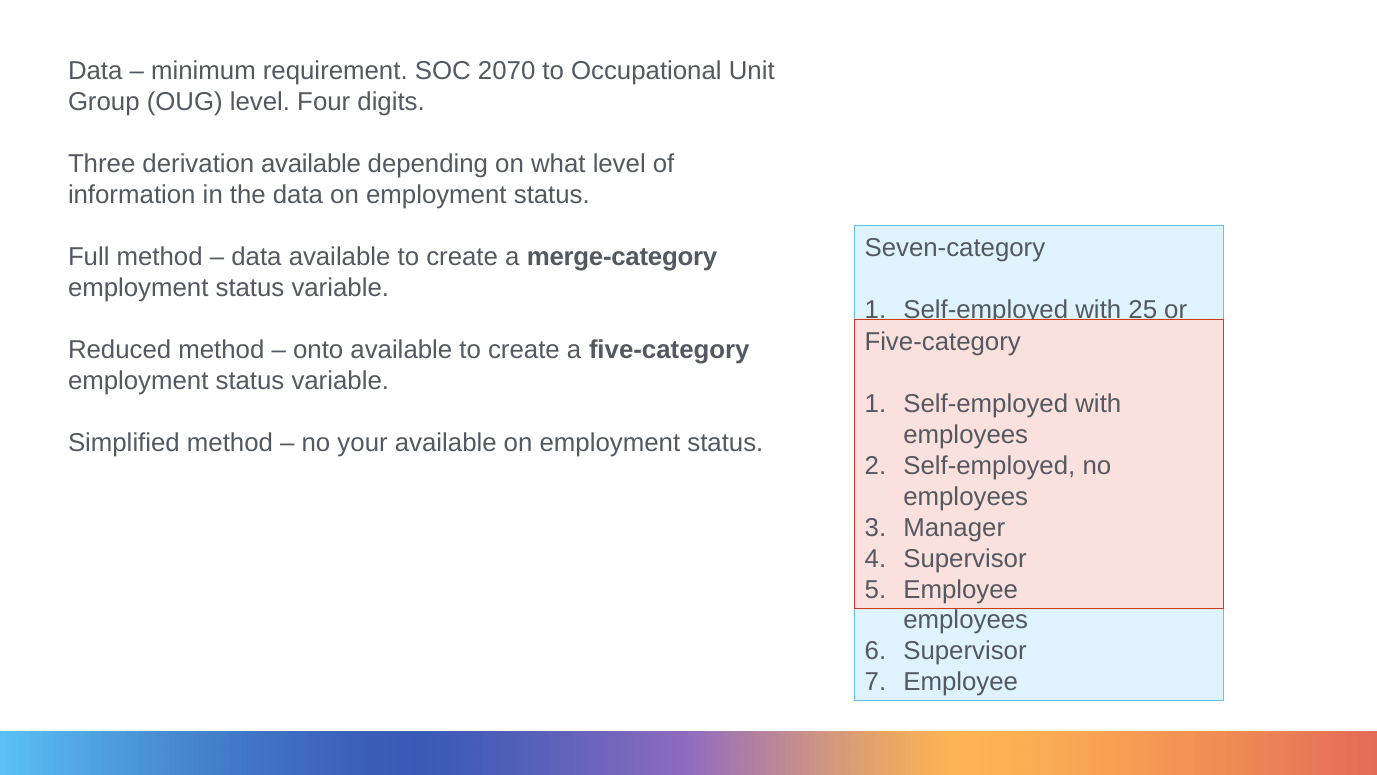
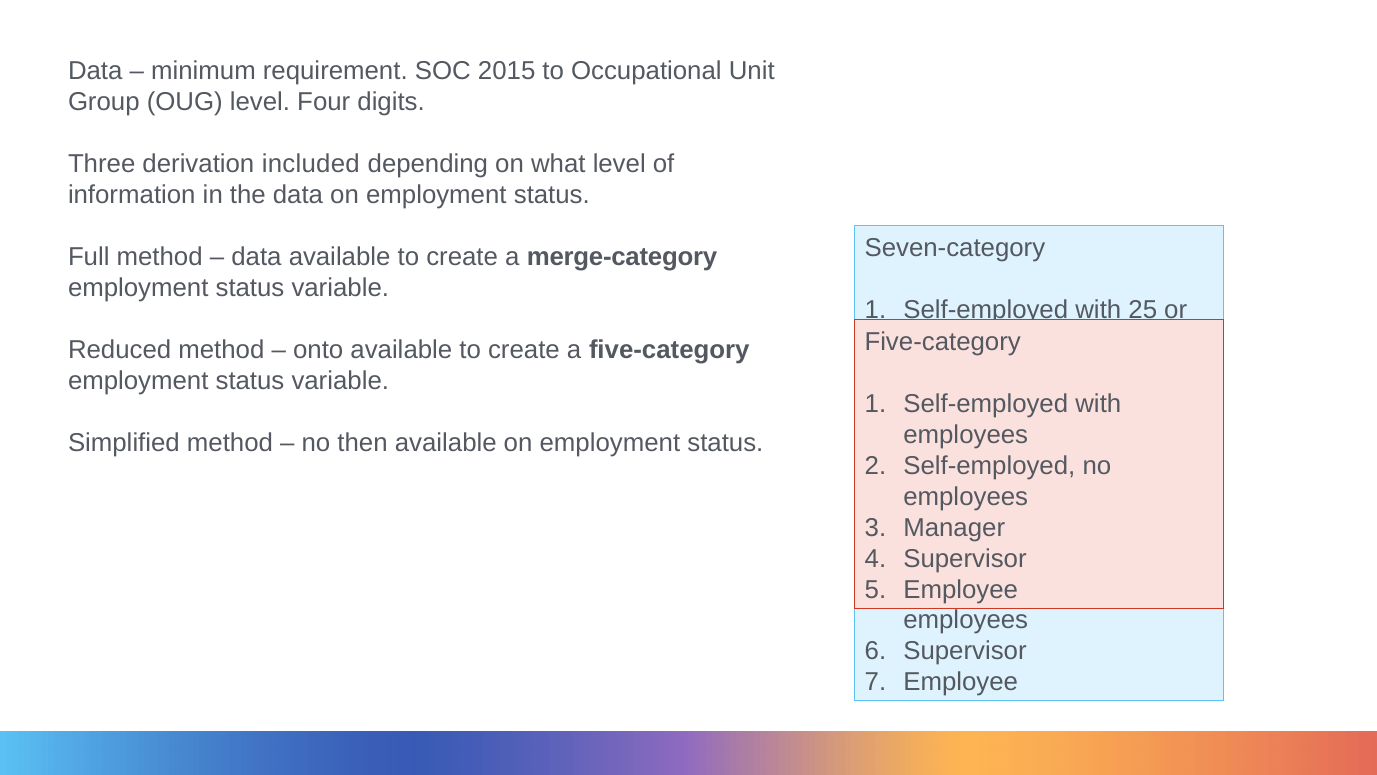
2070: 2070 -> 2015 (507, 71)
derivation available: available -> included (311, 164)
your: your -> then (363, 443)
